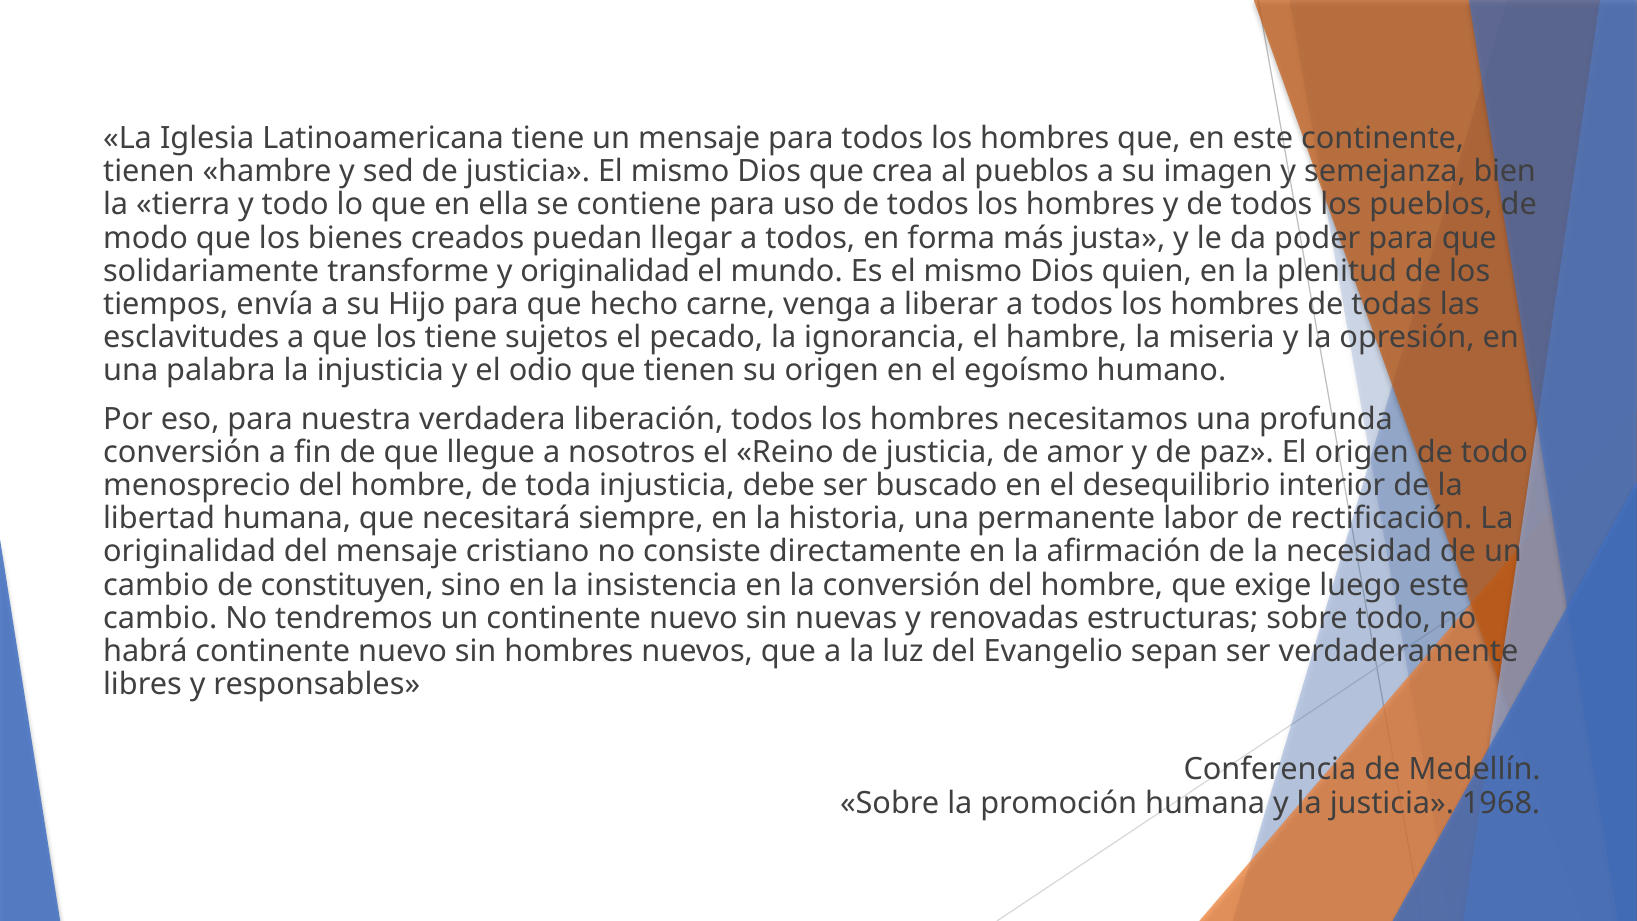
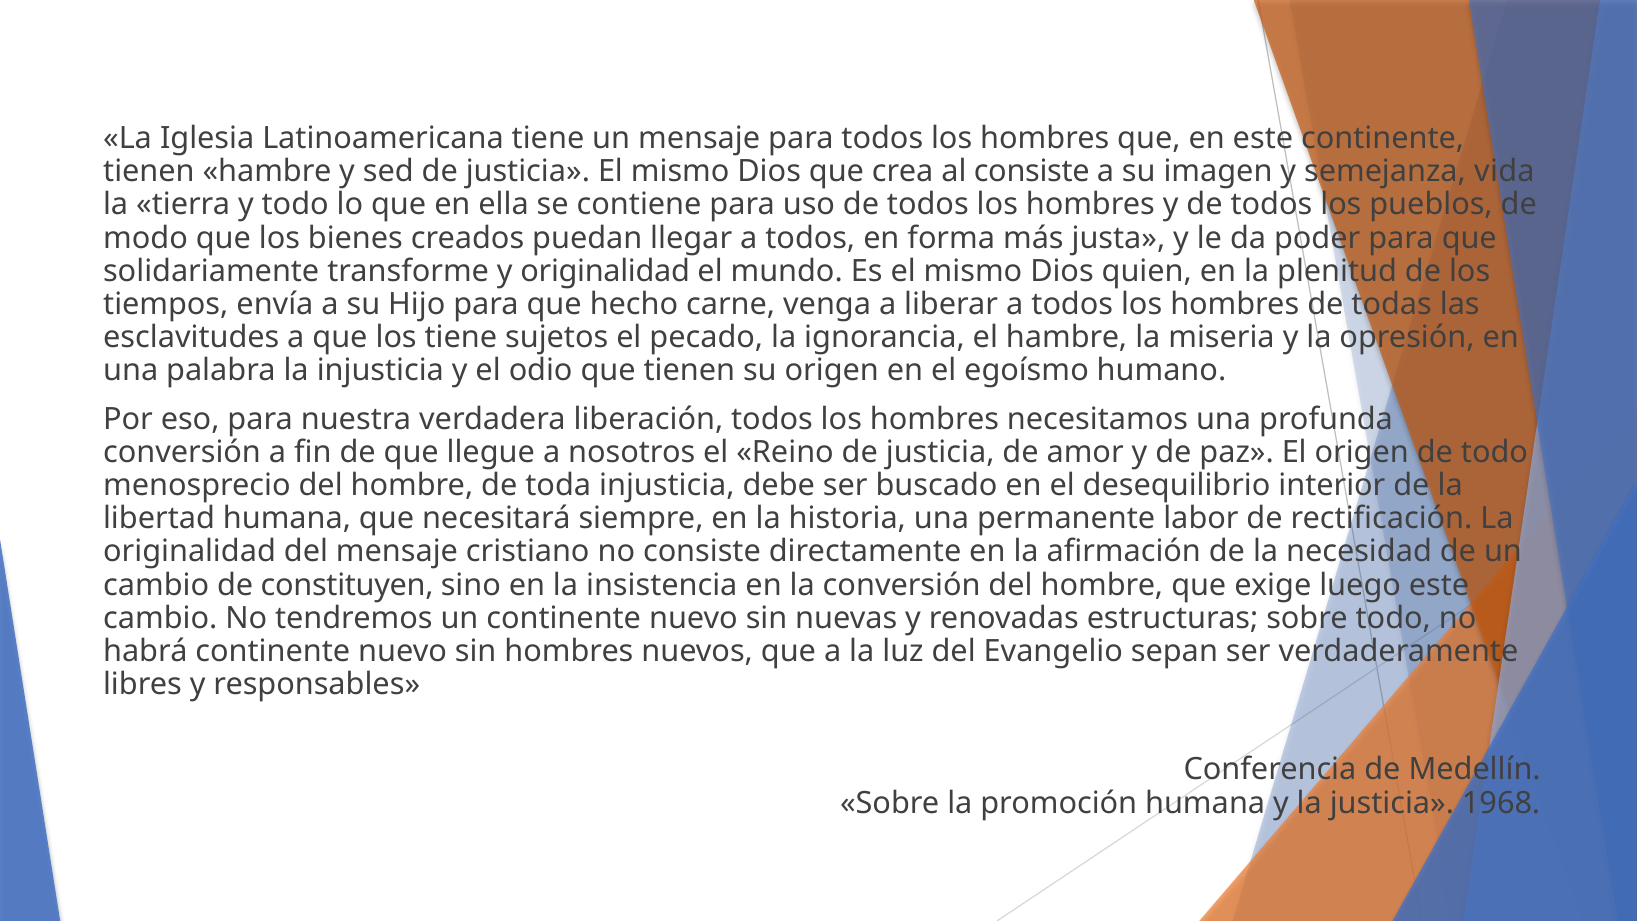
al pueblos: pueblos -> consiste (1032, 172)
bien: bien -> vida (1504, 172)
